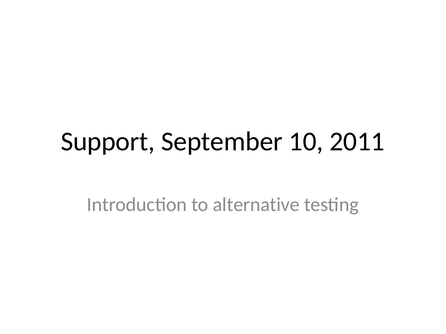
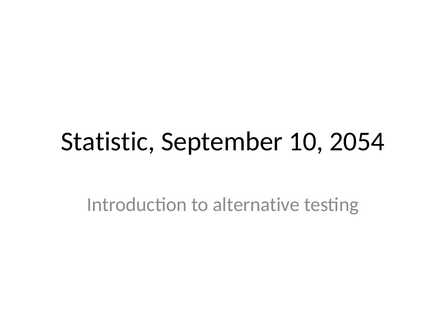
Support: Support -> Statistic (108, 142)
2011: 2011 -> 2054 (357, 142)
